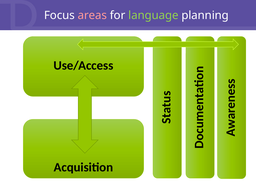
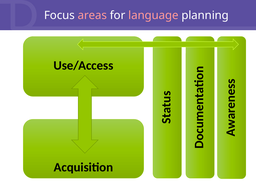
language colour: light green -> pink (153, 15)
